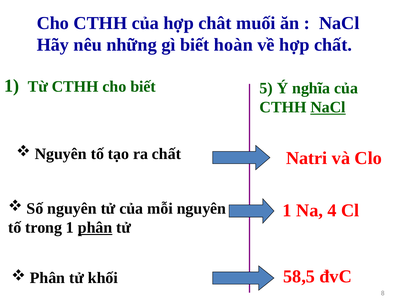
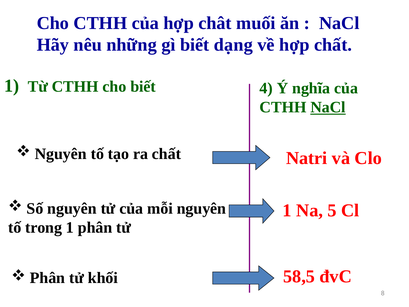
hoàn: hoàn -> dạng (233, 45)
5: 5 -> 4 (266, 88)
4: 4 -> 5 (332, 210)
phân underline: present -> none (95, 227)
